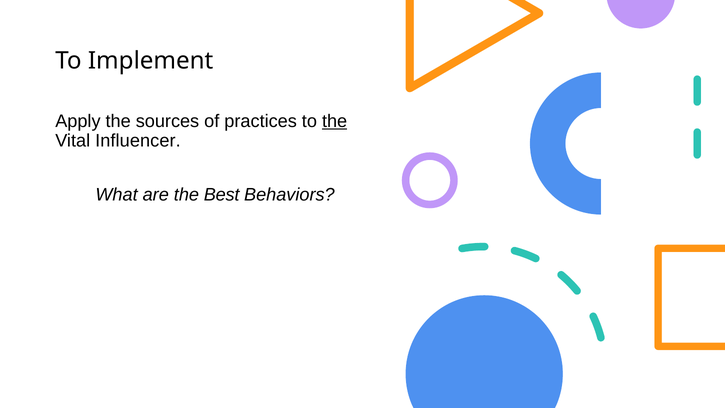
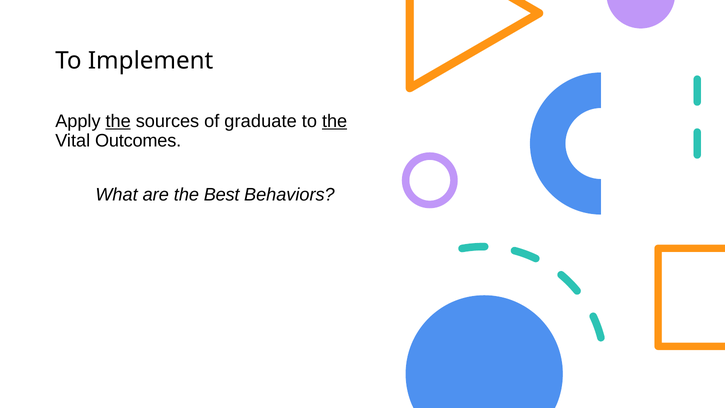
the underline: none -> present (118, 121)
practices: practices -> graduate (261, 121)
Influencer: Influencer -> Outcomes (138, 141)
